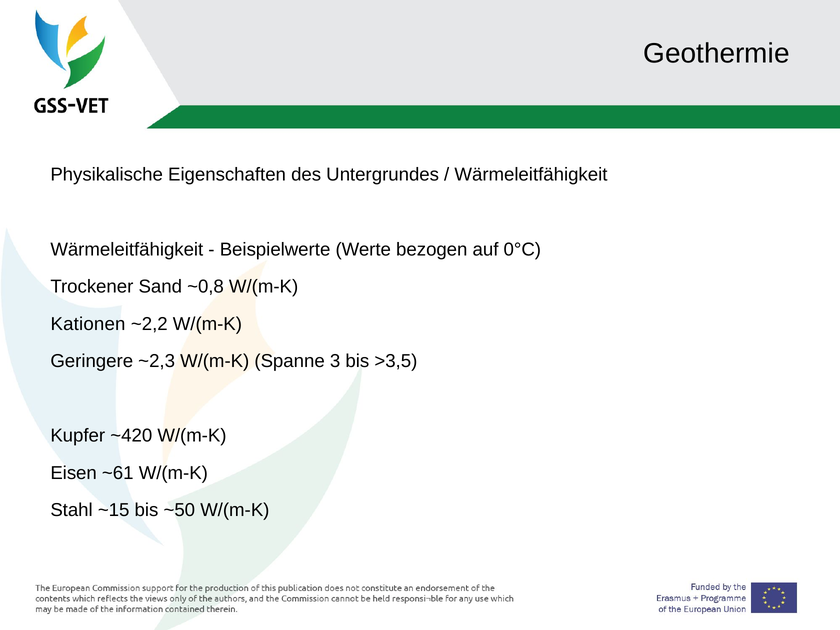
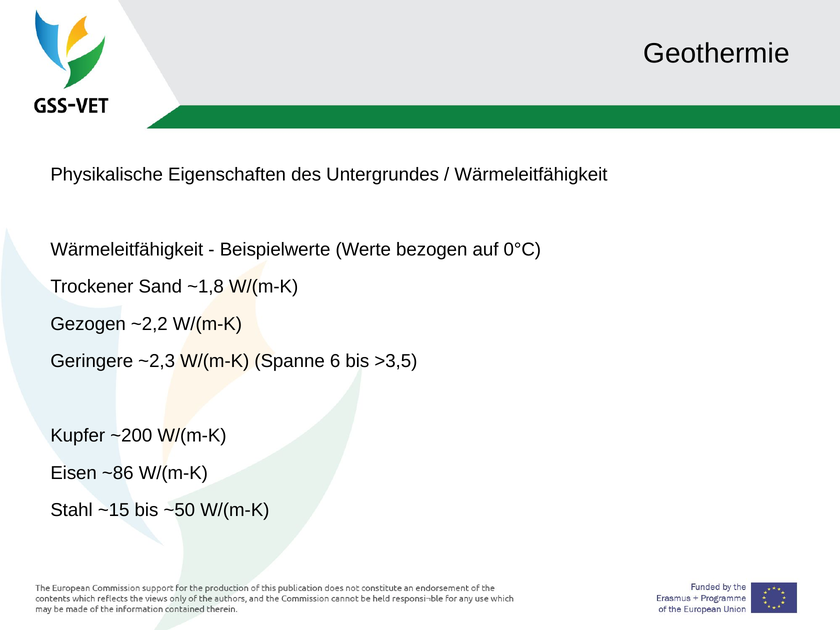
~0,8: ~0,8 -> ~1,8 (206, 287)
Kationen: Kationen -> Gezogen (88, 324)
3: 3 -> 6 (335, 361)
~420: ~420 -> ~200 (131, 436)
~61: ~61 -> ~86 (118, 473)
